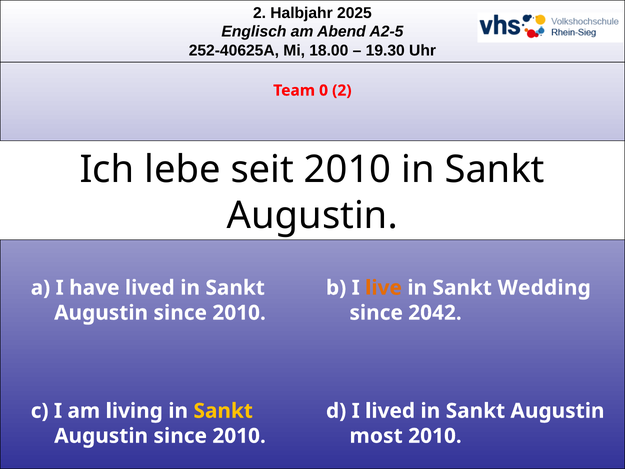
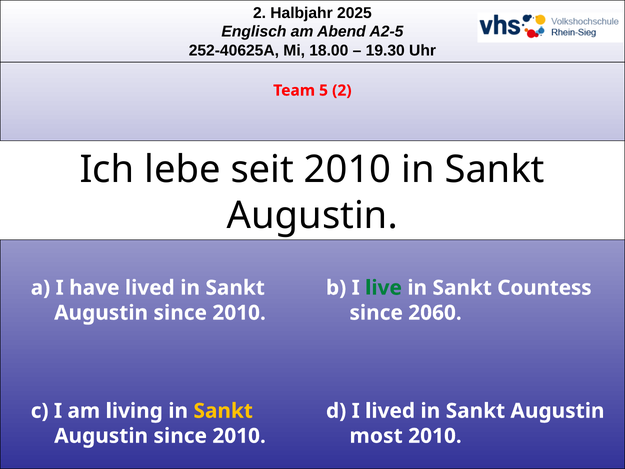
0: 0 -> 5 (324, 90)
live colour: orange -> green (384, 288)
Wedding: Wedding -> Countess (544, 288)
2042: 2042 -> 2060 (435, 313)
